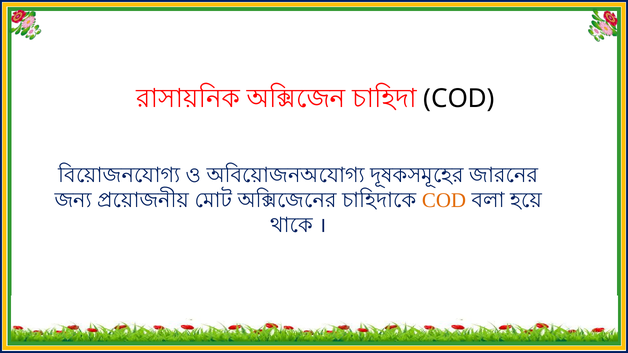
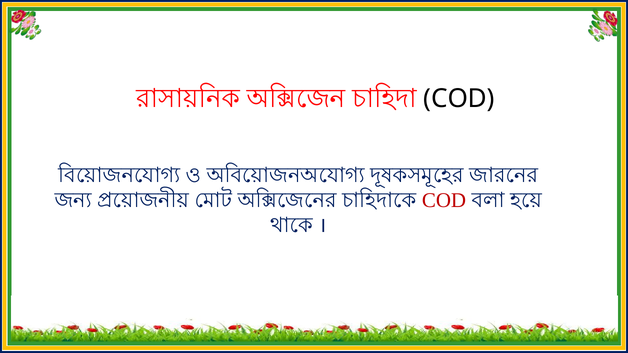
COD colour: orange -> red (444, 201)
